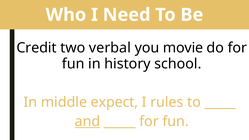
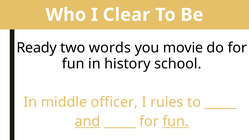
Need: Need -> Clear (127, 15)
Credit: Credit -> Ready (37, 48)
verbal: verbal -> words (110, 48)
expect: expect -> officer (114, 102)
fun underline: none -> present (176, 122)
